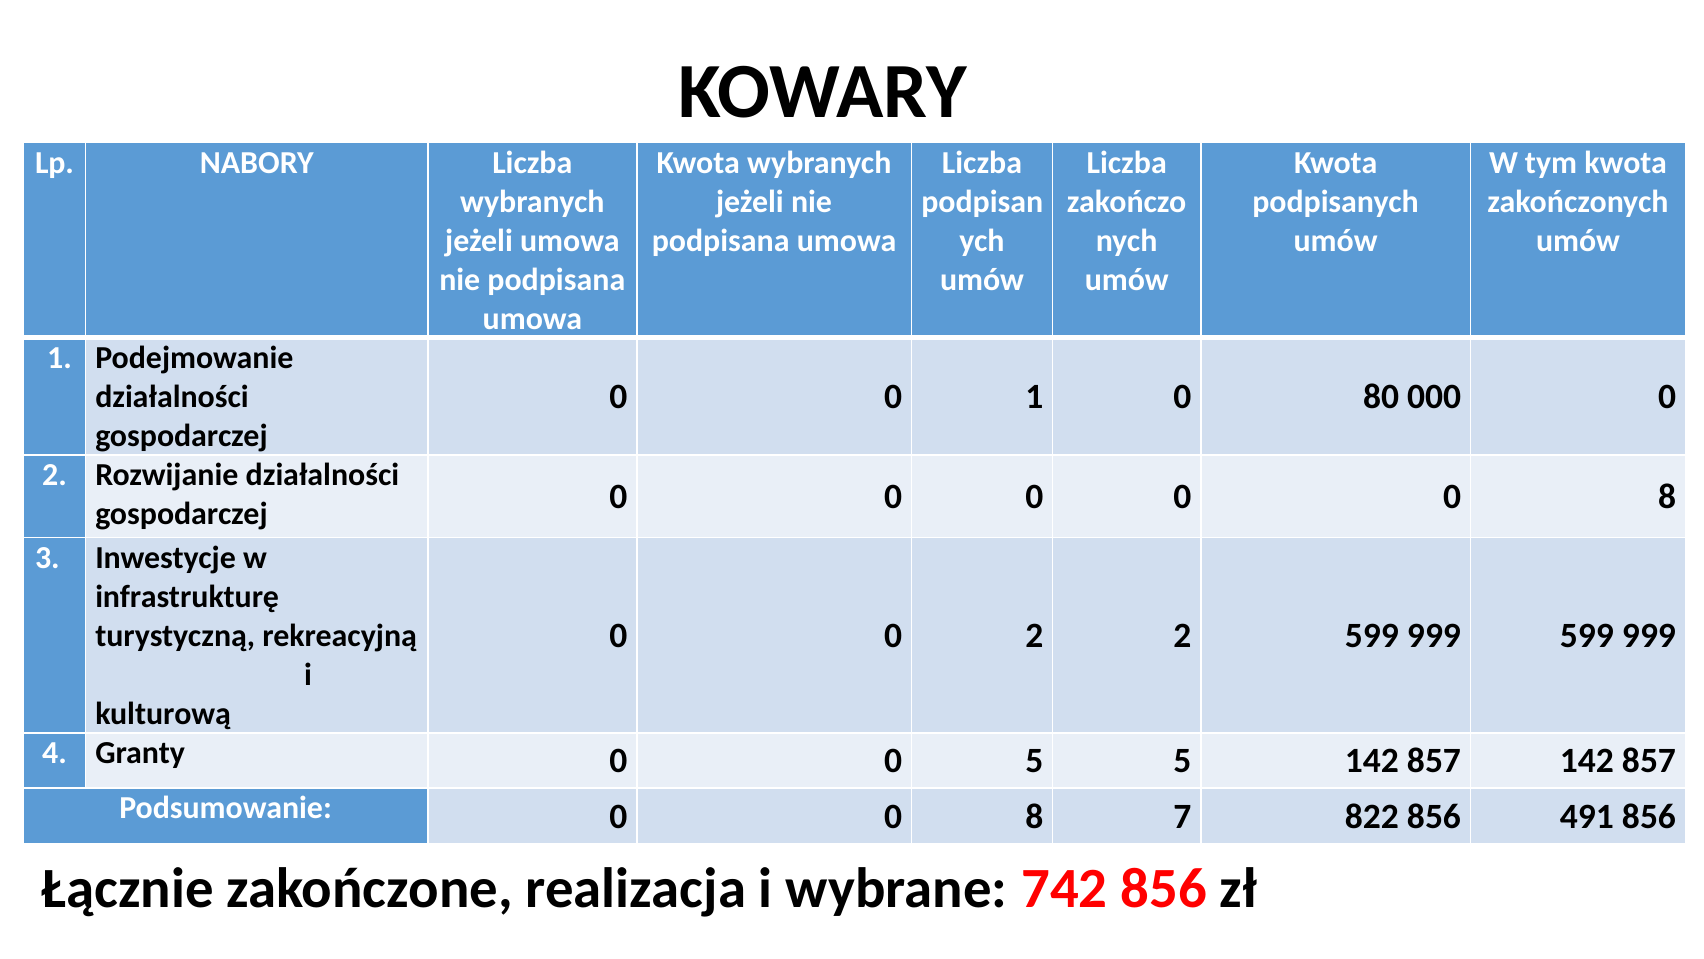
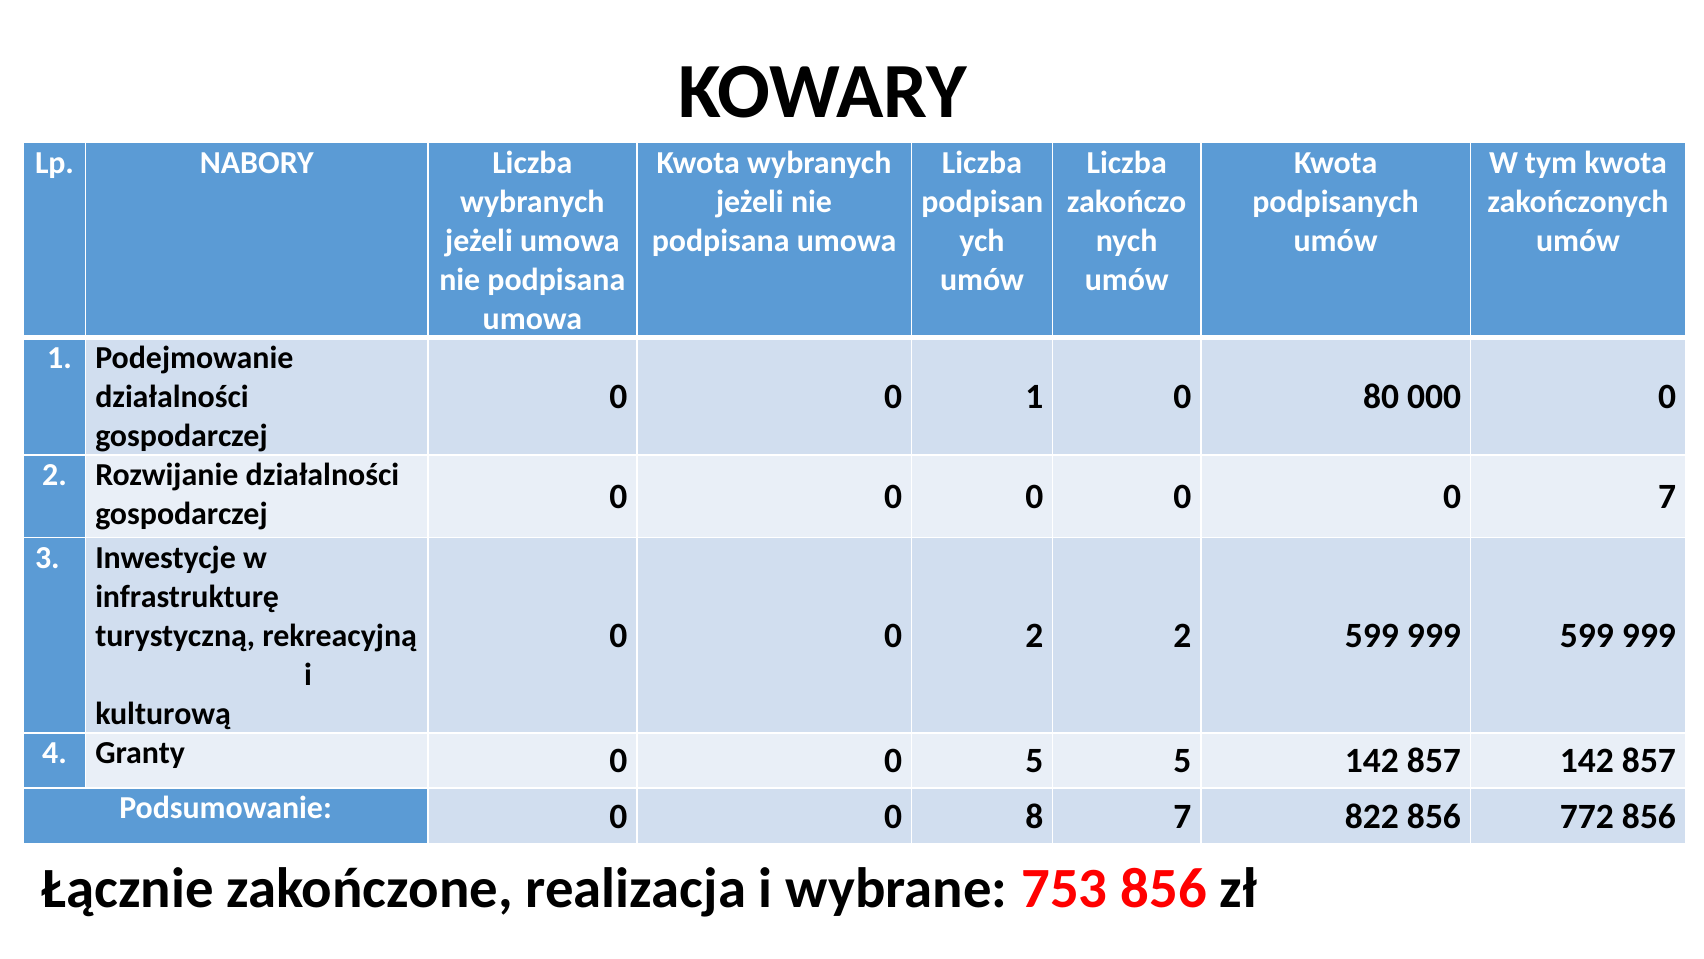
0 0 0 8: 8 -> 7 (1667, 496)
491: 491 -> 772 (1587, 816)
742: 742 -> 753 (1064, 888)
